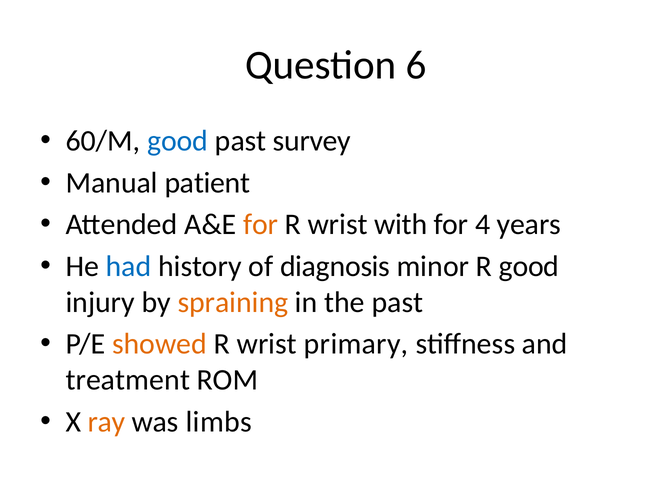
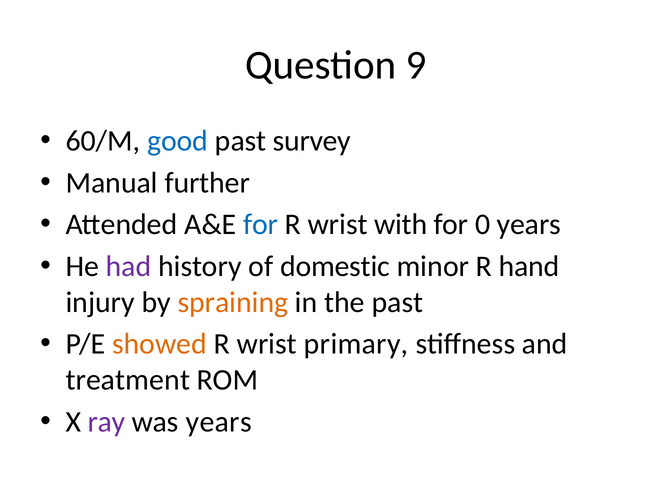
6: 6 -> 9 (416, 65)
patient: patient -> further (207, 183)
for colour: orange -> blue (261, 225)
4: 4 -> 0 (483, 225)
had colour: blue -> purple (129, 266)
diagnosis: diagnosis -> domestic (335, 266)
R good: good -> hand (529, 266)
ray colour: orange -> purple (106, 422)
was limbs: limbs -> years (219, 422)
